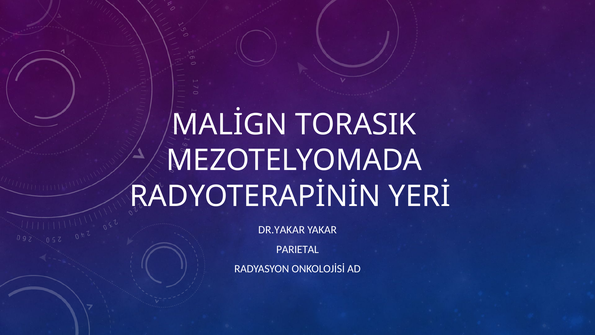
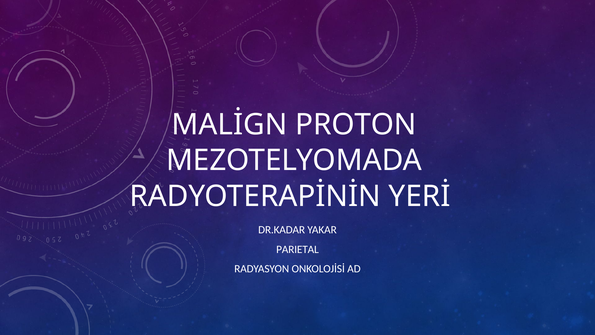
TORASIK: TORASIK -> PROTON (356, 125)
DR.YAKAR: DR.YAKAR -> DR.KADAR (282, 230)
